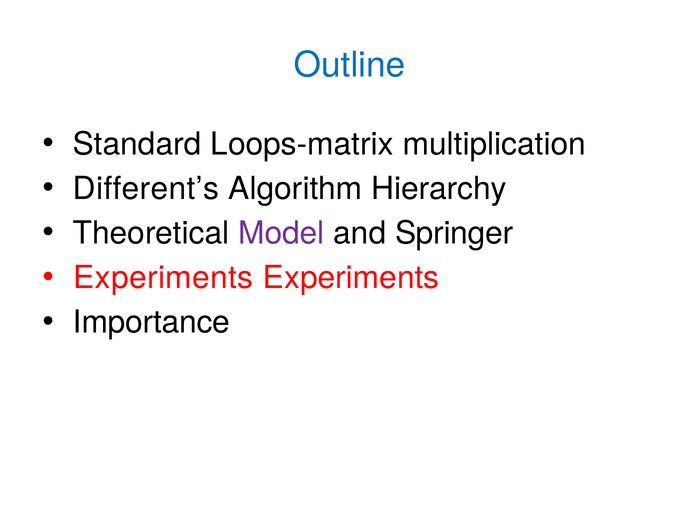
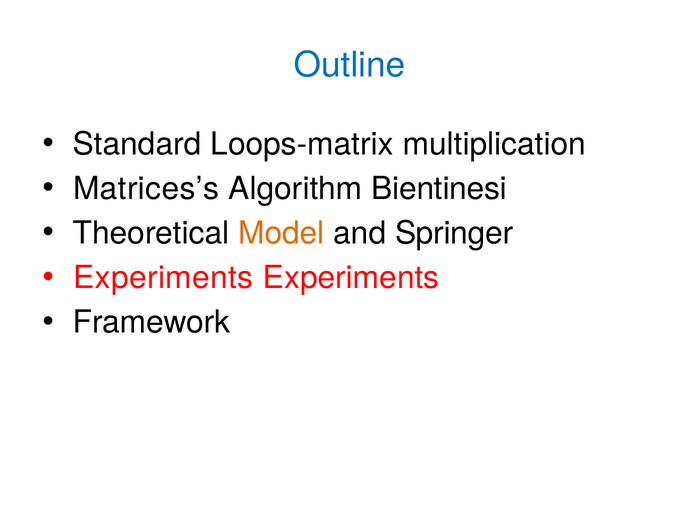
Different’s: Different’s -> Matrices’s (146, 188)
Hierarchy: Hierarchy -> Bientinesi (439, 188)
Model colour: purple -> orange (281, 233)
Importance: Importance -> Framework (151, 322)
